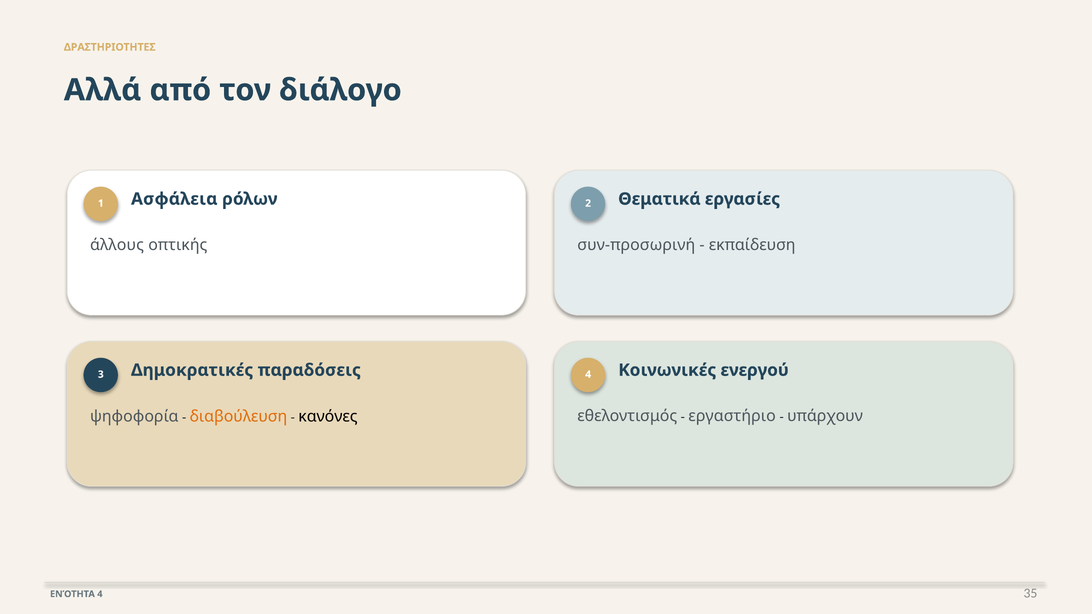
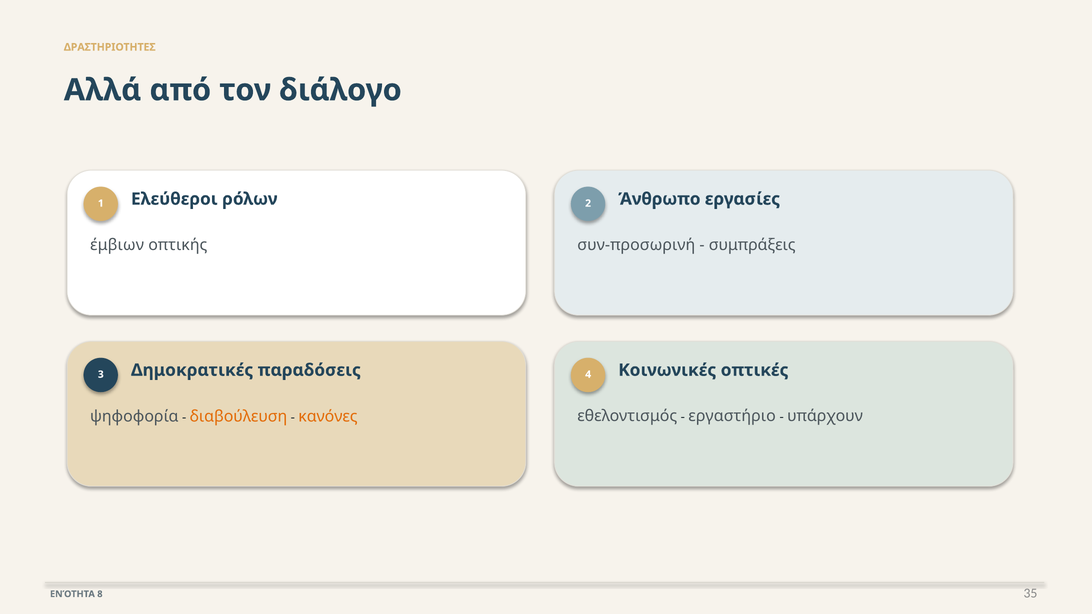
Ασφάλεια: Ασφάλεια -> Ελεύθεροι (174, 199)
Θεματικά: Θεματικά -> Άνθρωπο (659, 199)
άλλους: άλλους -> έμβιων (117, 245)
εκπαίδευση: εκπαίδευση -> συμπράξεις (752, 245)
ενεργού: ενεργού -> οπτικές (755, 370)
κανόνες colour: black -> orange (328, 417)
ΕΝΌΤΗΤΑ 4: 4 -> 8 (100, 594)
